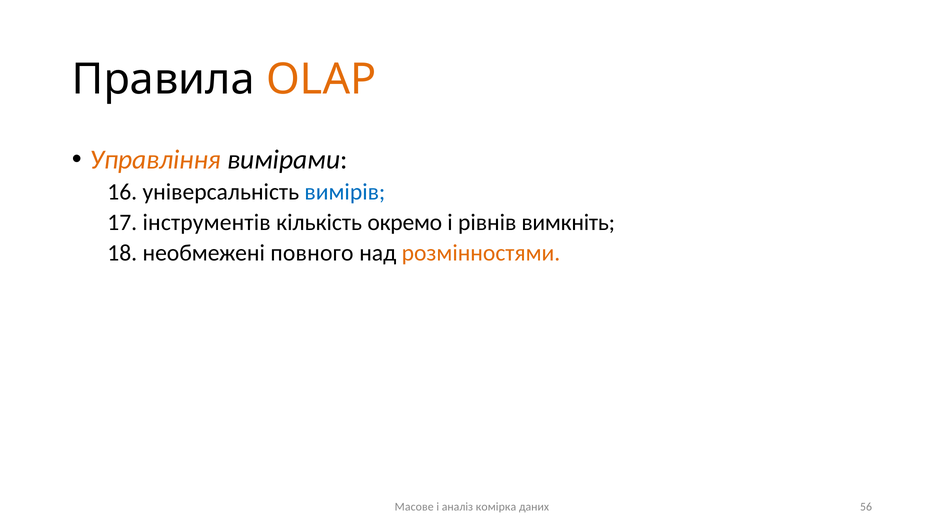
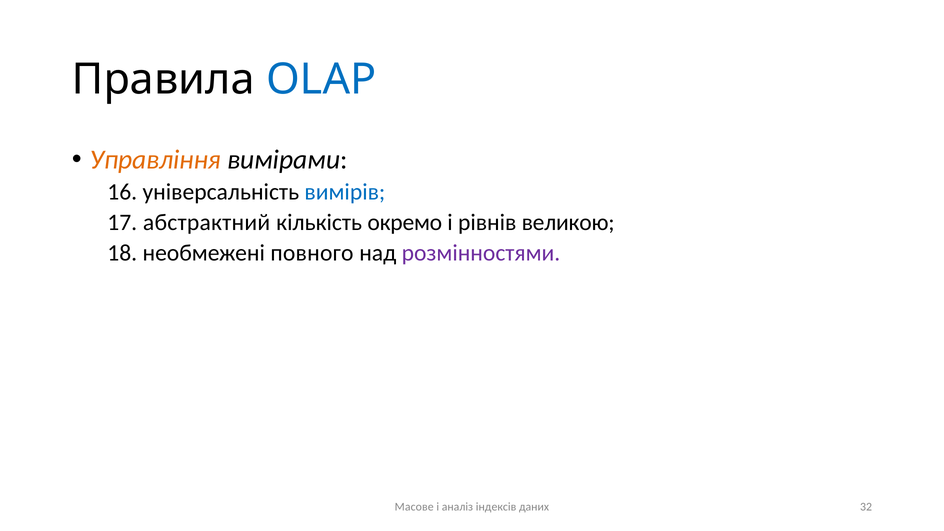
OLAP colour: orange -> blue (321, 79)
інструментів: інструментів -> абстрактний (207, 223)
вимкніть: вимкніть -> великою (568, 223)
розмінностями colour: orange -> purple (481, 253)
комірка: комірка -> індексів (496, 507)
56: 56 -> 32 (866, 507)
